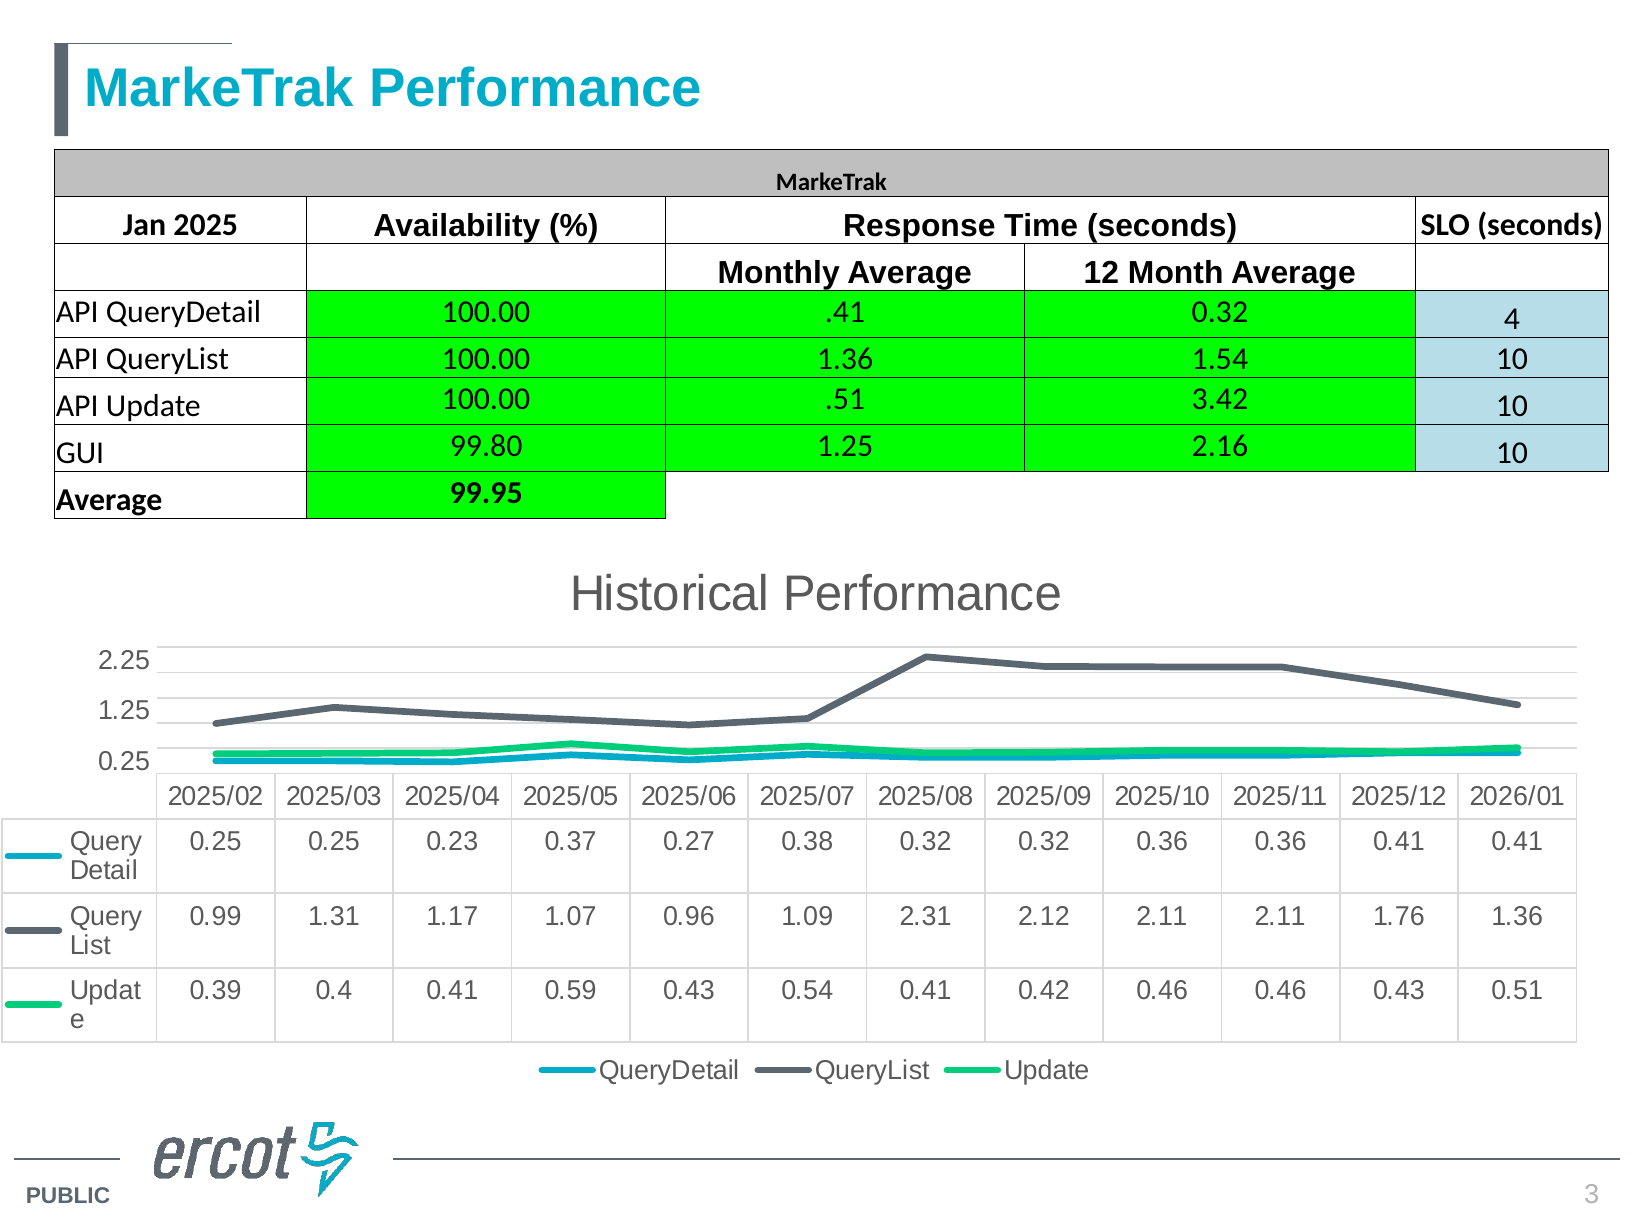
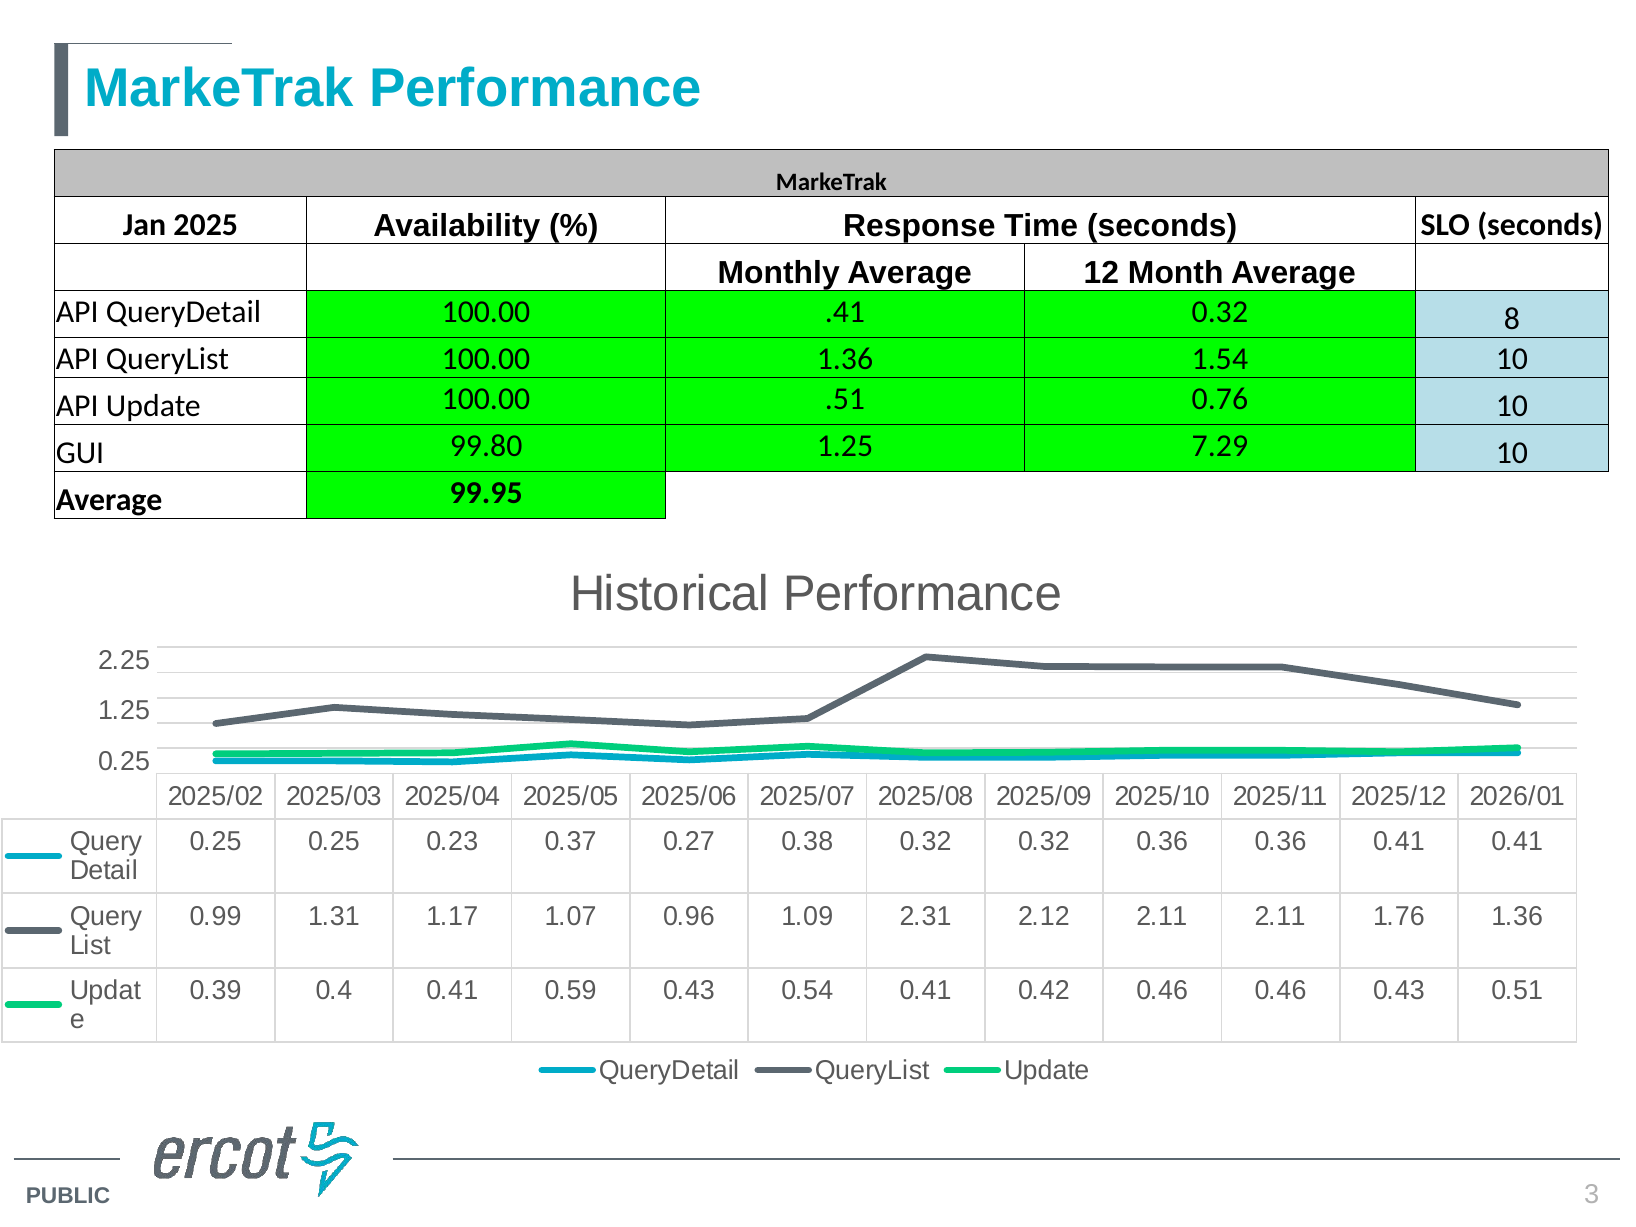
4: 4 -> 8 (1512, 319)
3.42: 3.42 -> 0.76 (1220, 399)
2.16: 2.16 -> 7.29 (1220, 446)
